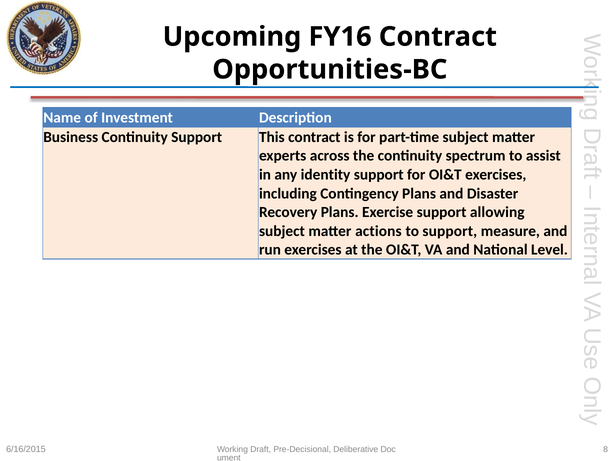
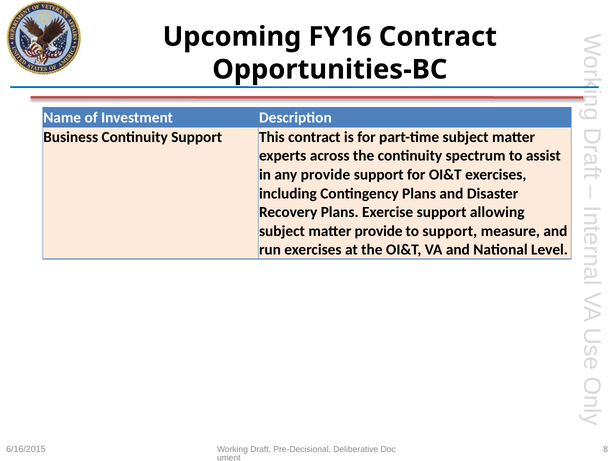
any identity: identity -> provide (325, 174)
matter actions: actions -> provide (379, 231)
